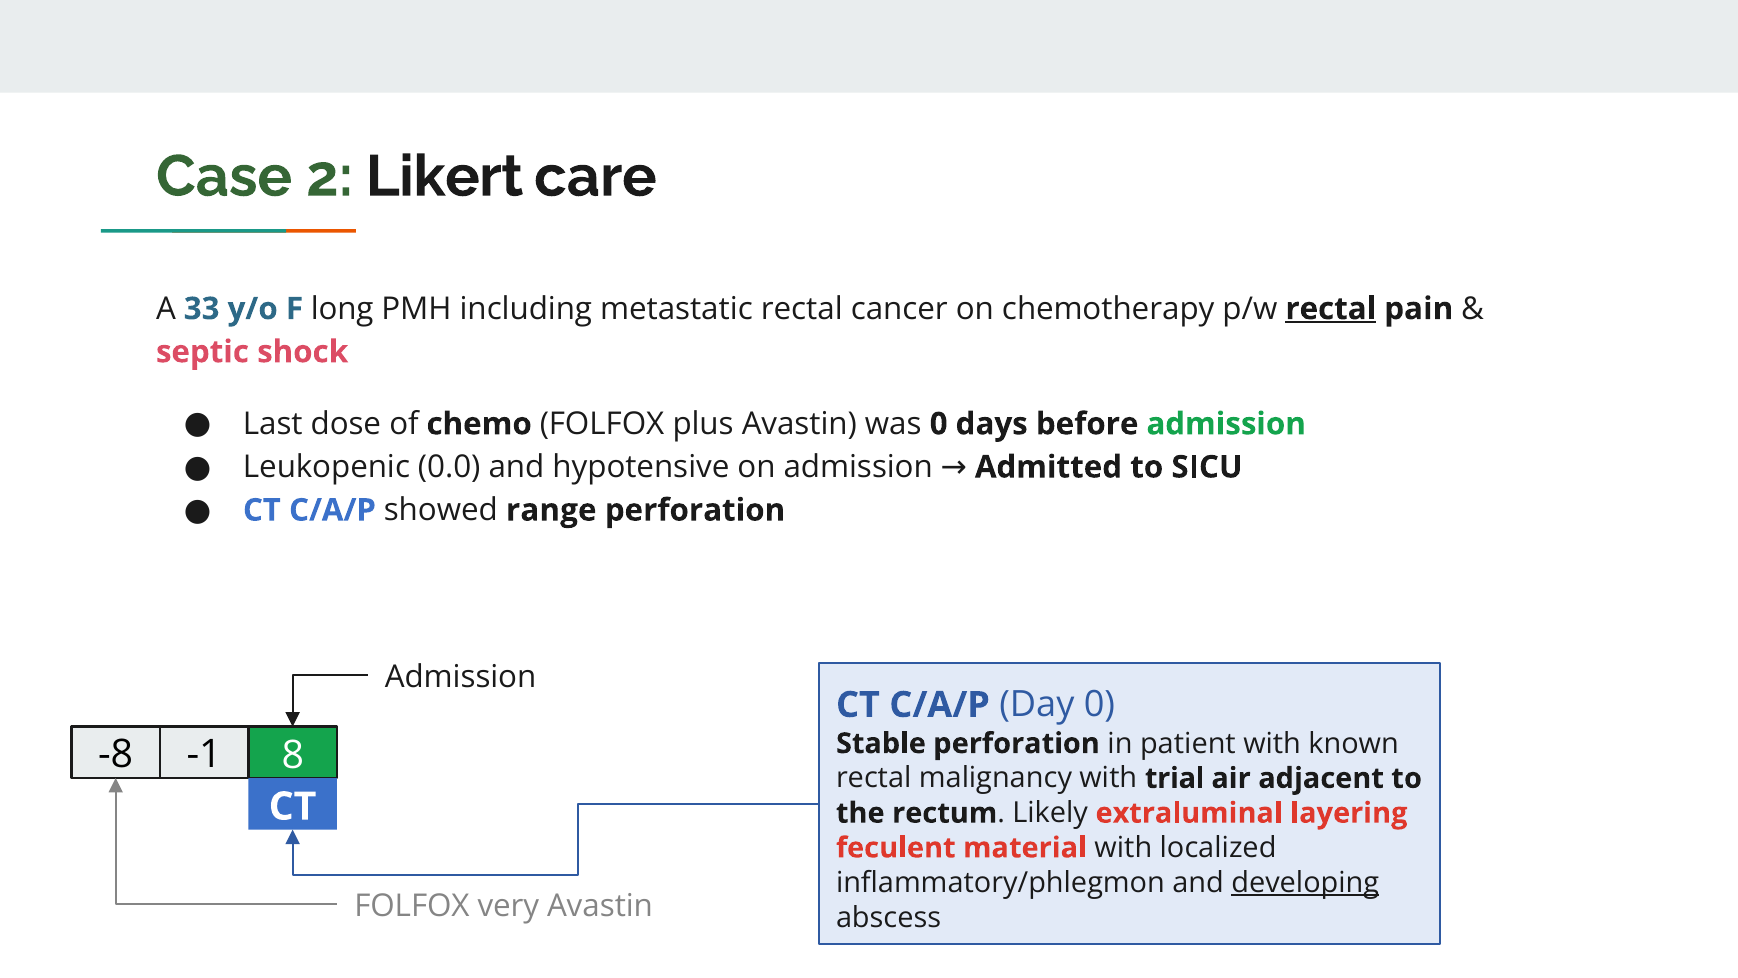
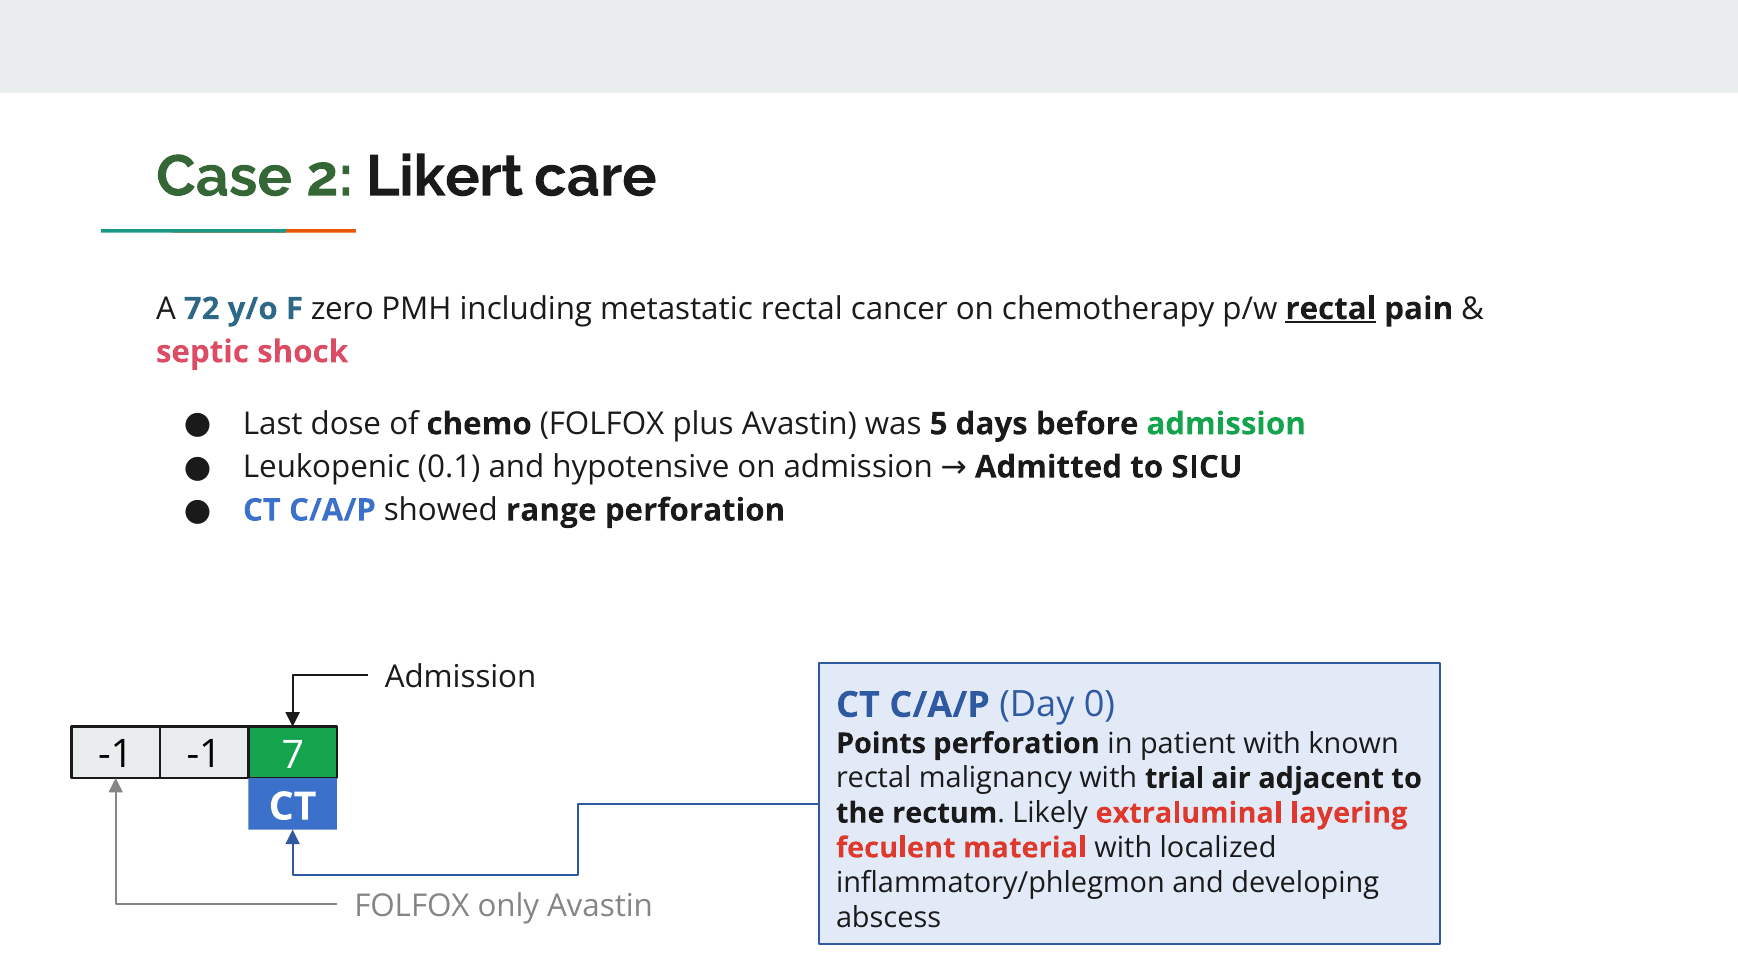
33: 33 -> 72 (202, 309)
long: long -> zero (342, 309)
was 0: 0 -> 5 (939, 424)
0.0: 0.0 -> 0.1 (449, 467)
Stable: Stable -> Points (881, 743)
-8: -8 -> -1 (116, 755)
8: 8 -> 7 (293, 755)
developing underline: present -> none (1305, 882)
very: very -> only (508, 906)
